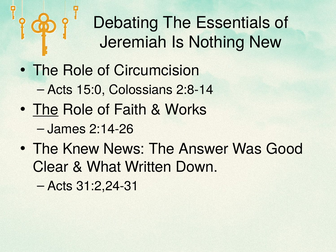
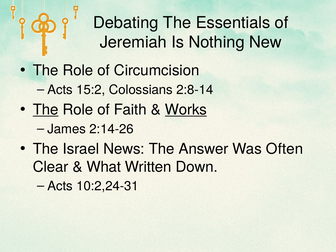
15:0: 15:0 -> 15:2 (91, 90)
Works underline: none -> present (186, 110)
Knew: Knew -> Israel (81, 149)
Good: Good -> Often (285, 149)
31:2,24-31: 31:2,24-31 -> 10:2,24-31 (107, 186)
